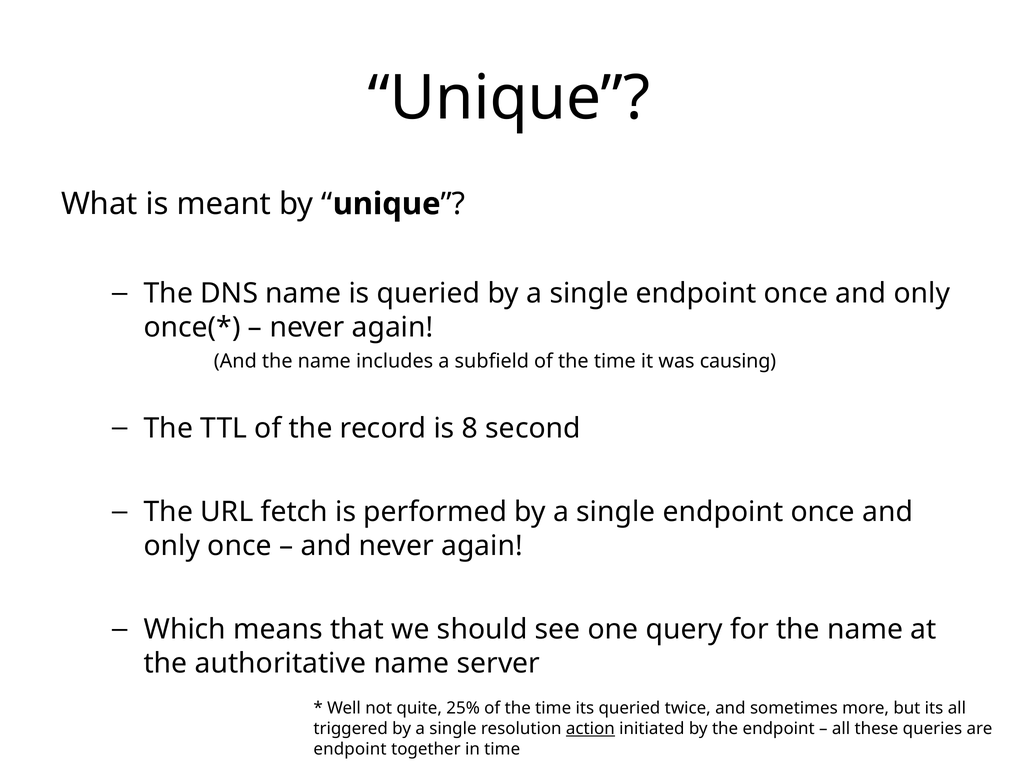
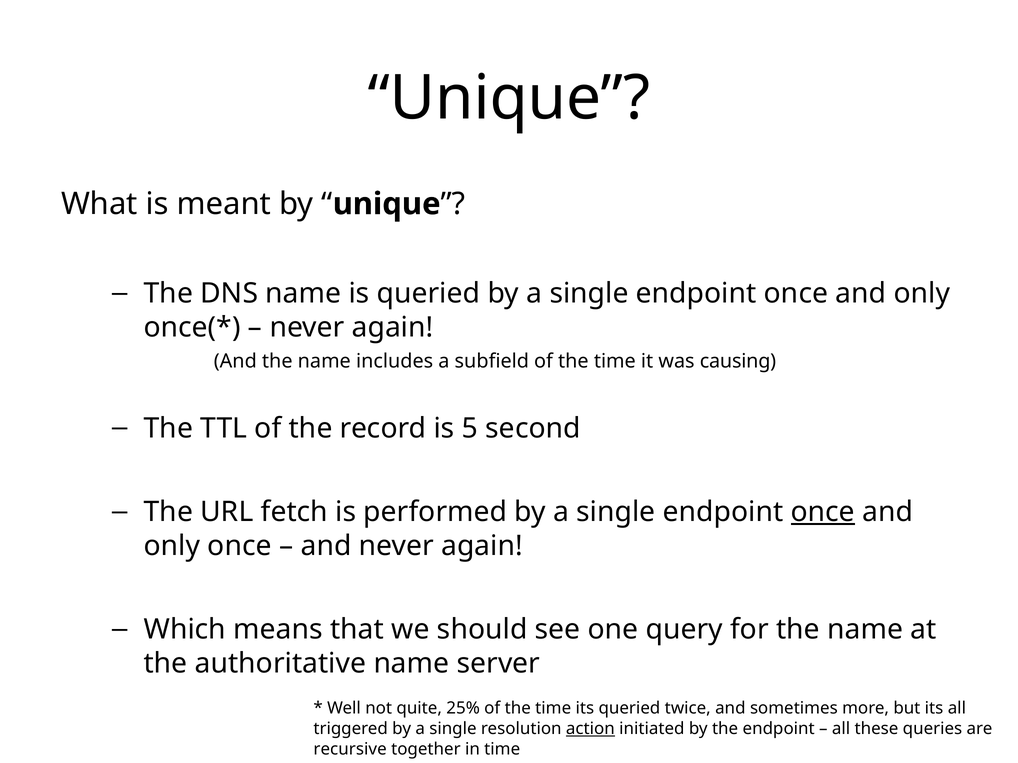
8: 8 -> 5 (470, 428)
once underline: none -> present (823, 512)
endpoint: endpoint -> recursive (350, 749)
